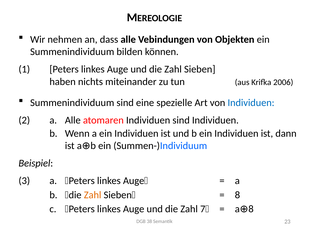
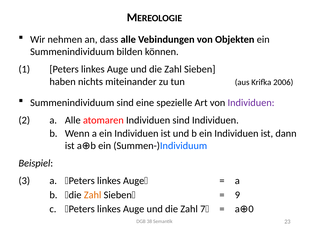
Individuen colour: blue -> purple (251, 103)
8: 8 -> 9 (237, 195)
a 8: 8 -> 0 (251, 209)
